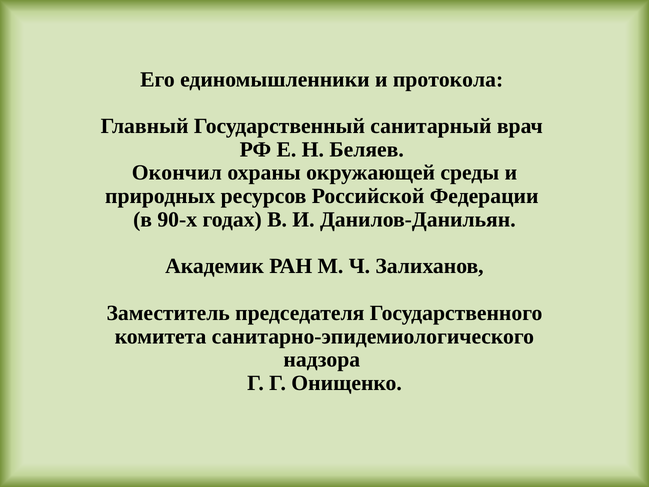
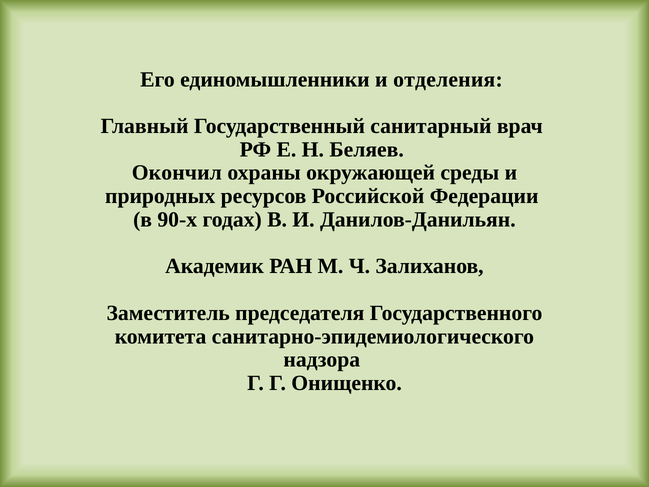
протокола: протокола -> отделения (448, 79)
